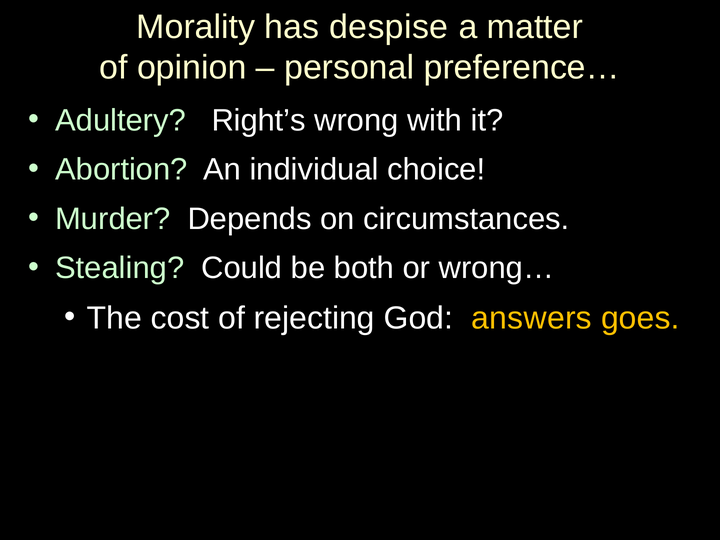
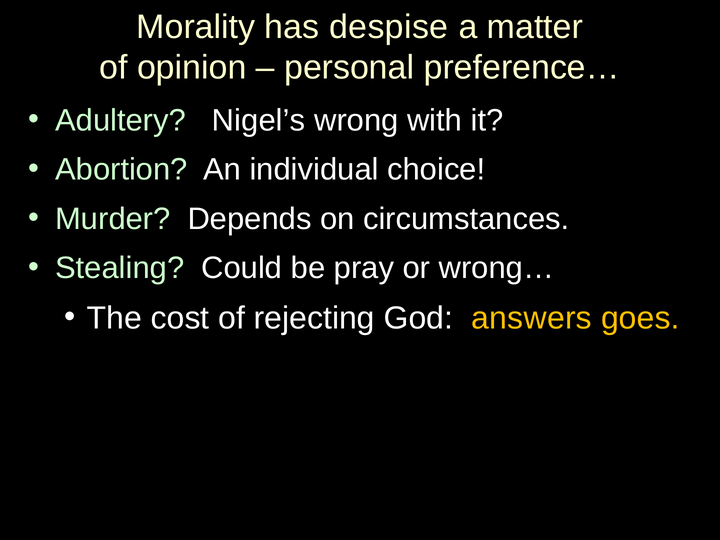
Right’s: Right’s -> Nigel’s (259, 120)
both: both -> pray (364, 268)
